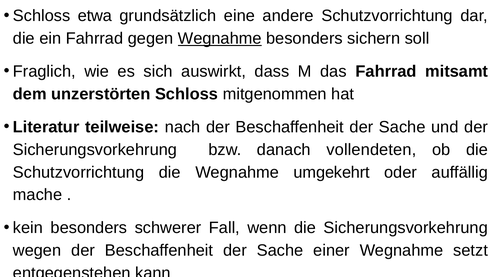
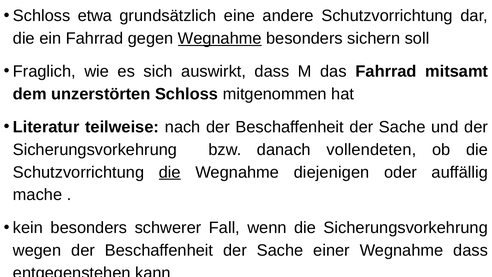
die underline: none -> present (170, 172)
umgekehrt: umgekehrt -> diejenigen (332, 172)
Wegnahme setzt: setzt -> dass (471, 250)
